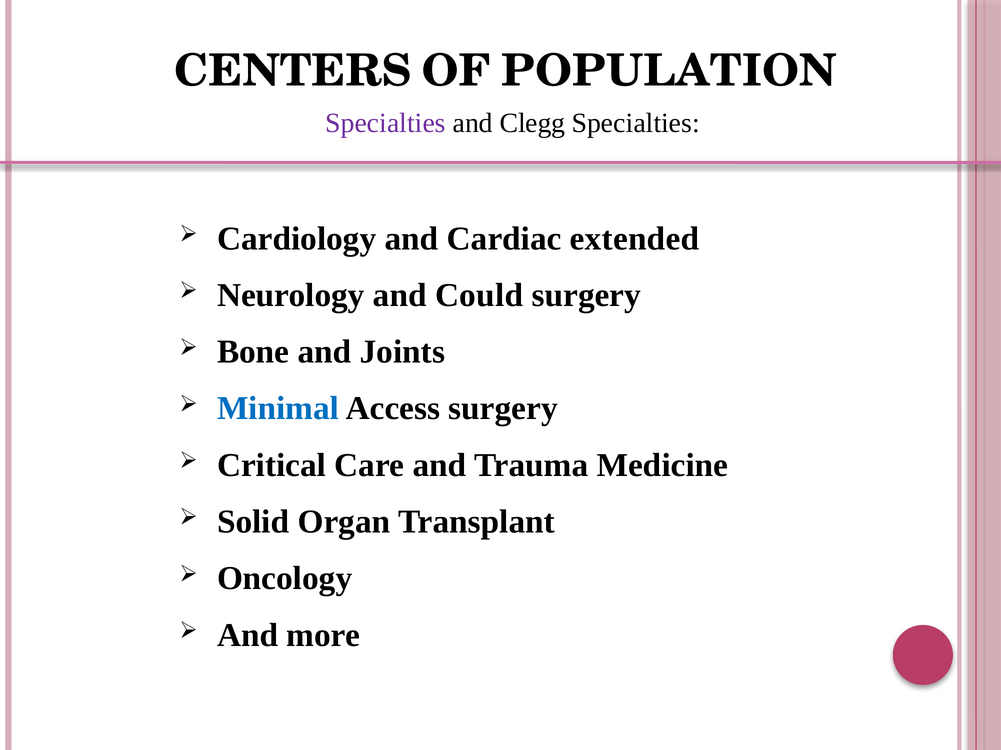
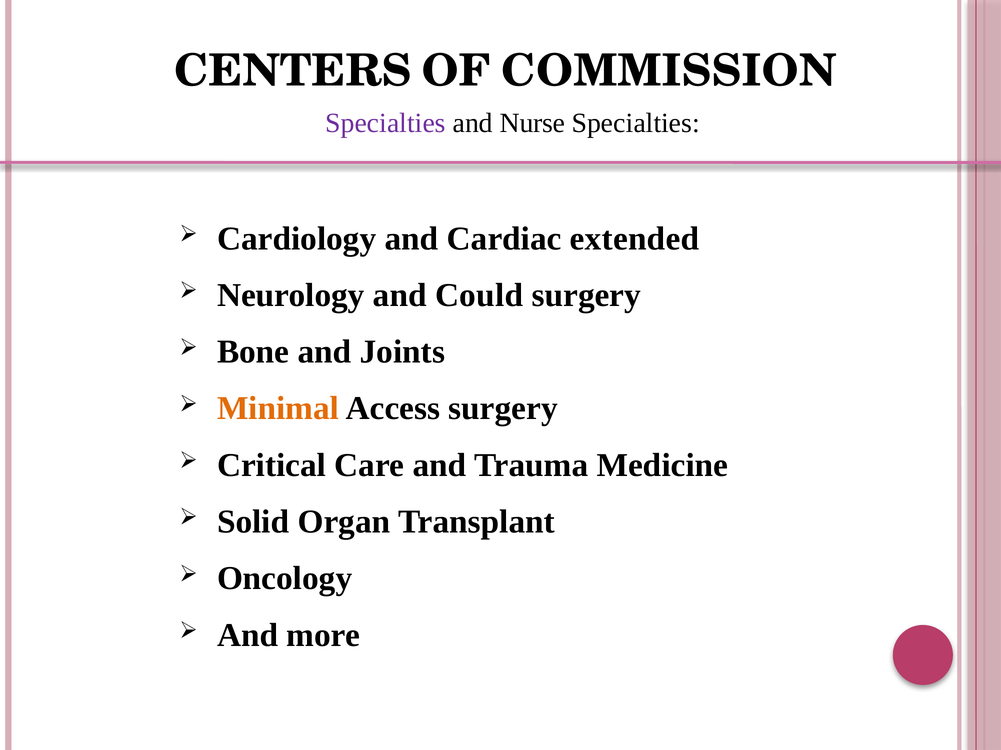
POPULATION: POPULATION -> COMMISSION (669, 71)
Clegg: Clegg -> Nurse (532, 123)
Minimal colour: blue -> orange (278, 409)
